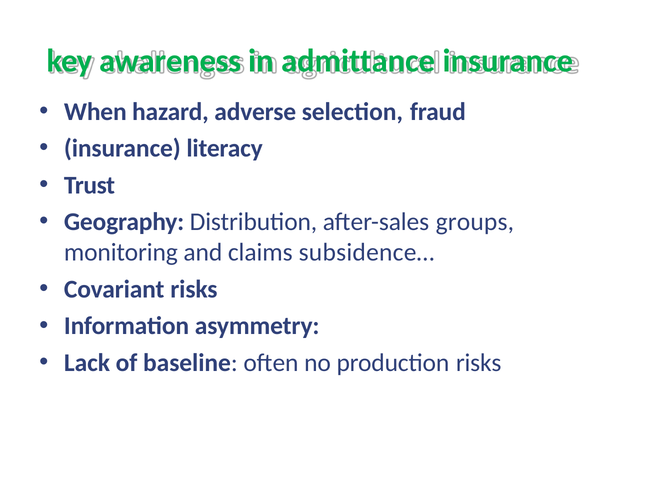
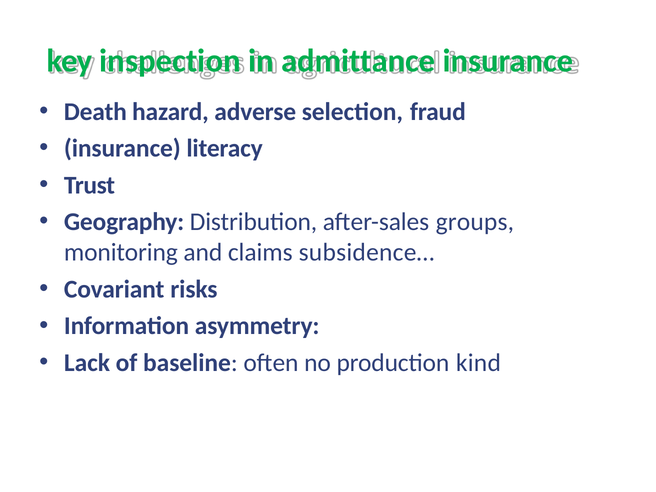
awareness: awareness -> inspection (170, 61)
When: When -> Death (95, 112)
production risks: risks -> kind (478, 363)
